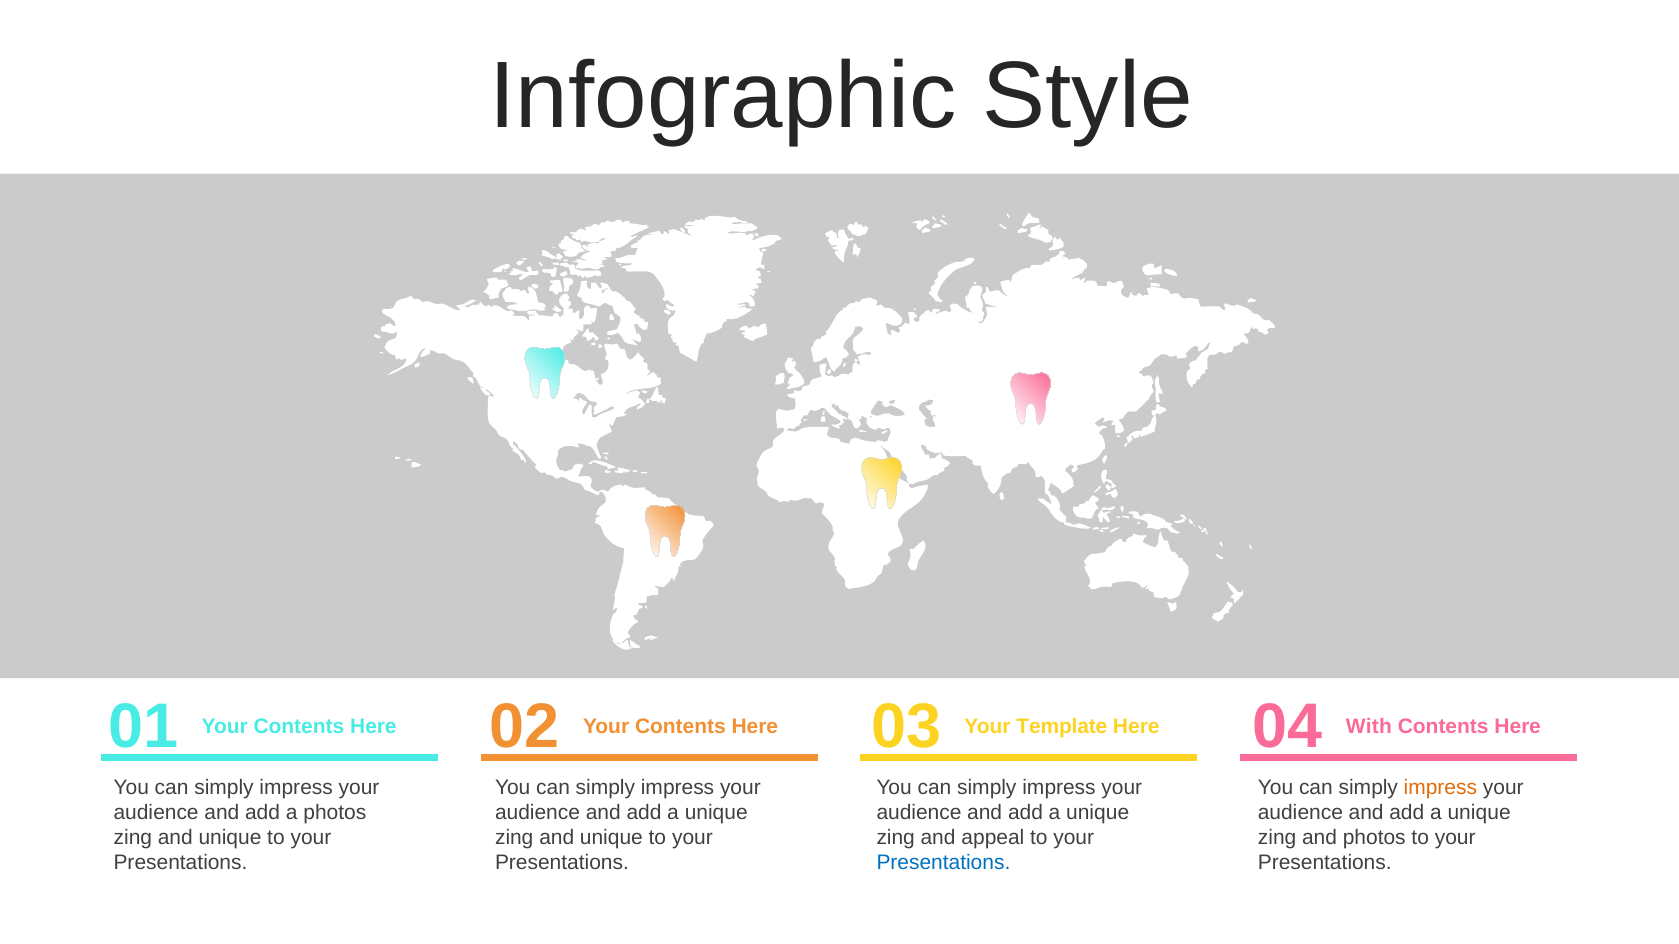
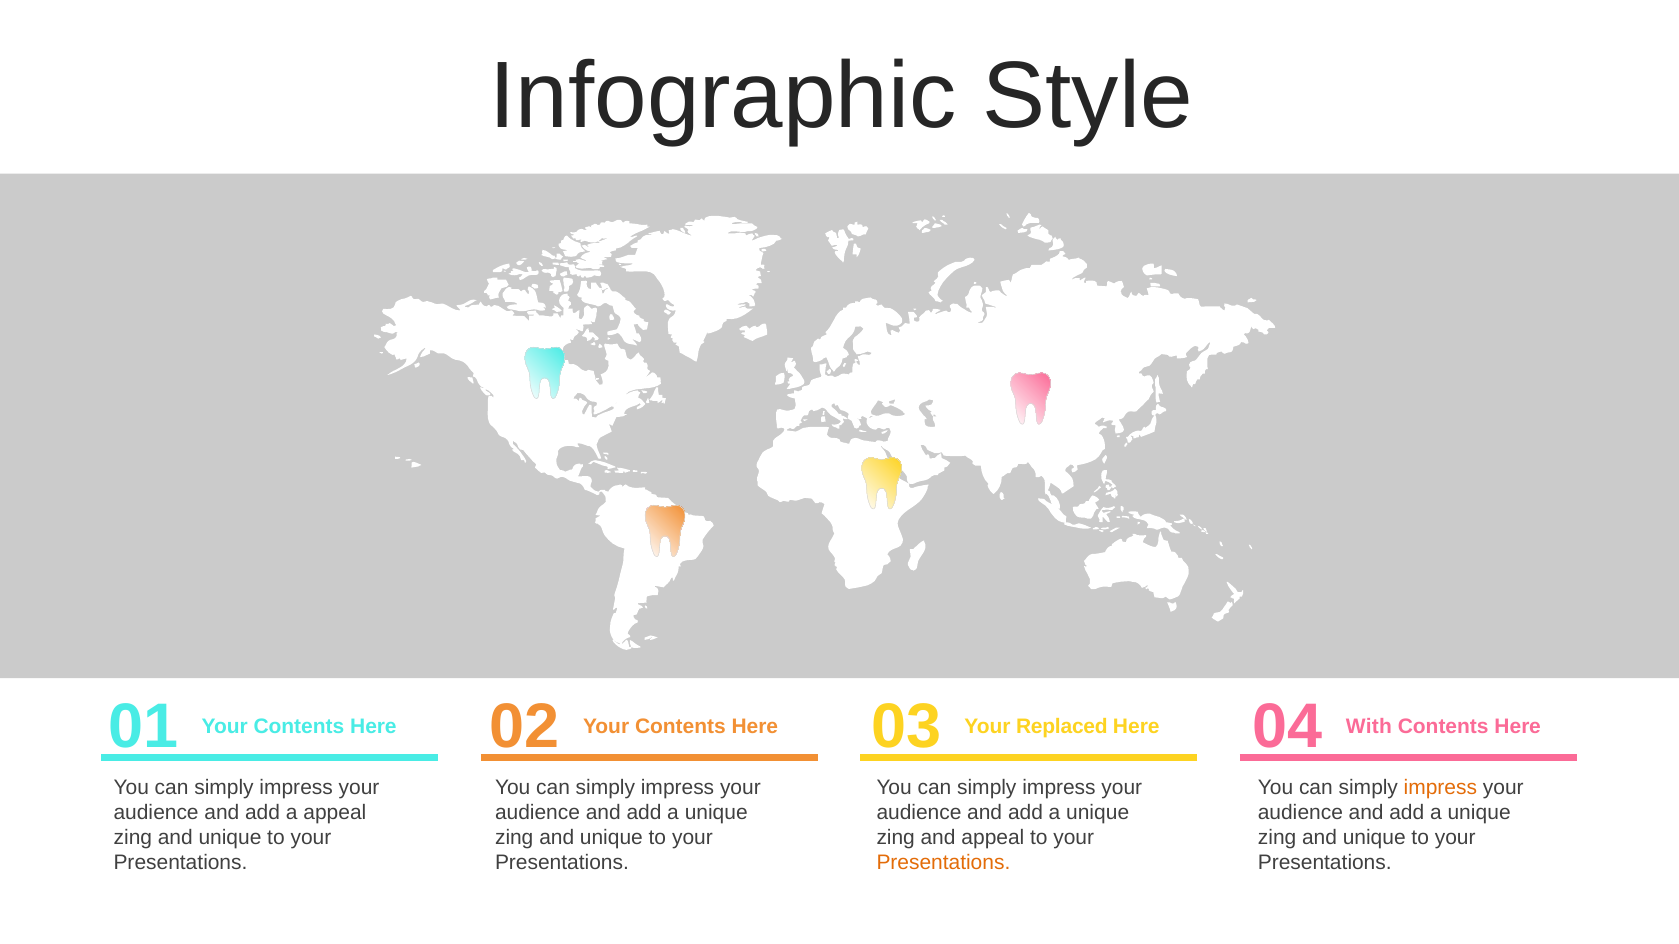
Template: Template -> Replaced (1062, 727)
a photos: photos -> appeal (335, 813)
photos: photos -> unique (1374, 838)
Presentations colour: blue -> orange (943, 863)
